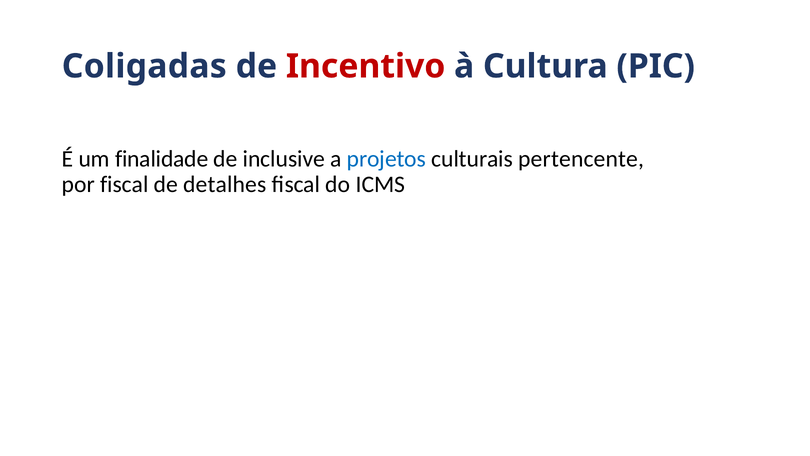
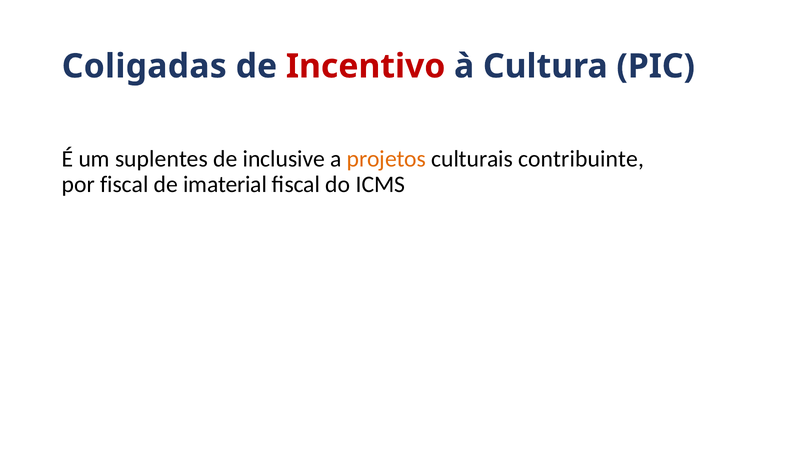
finalidade: finalidade -> suplentes (162, 159)
projetos colour: blue -> orange (386, 159)
pertencente: pertencente -> contribuinte (581, 159)
detalhes: detalhes -> imaterial (225, 184)
